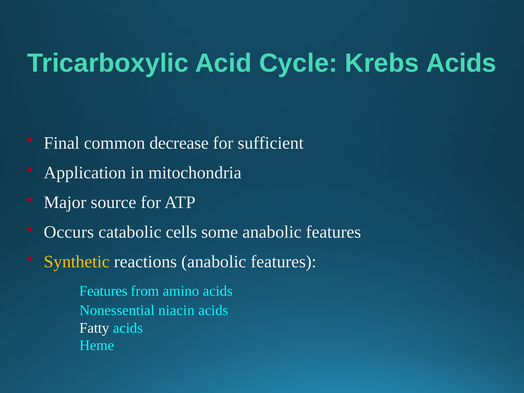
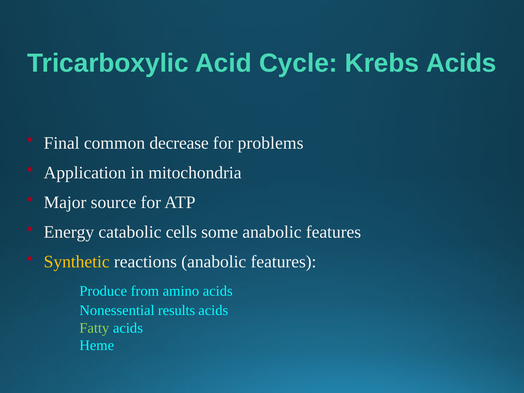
sufficient: sufficient -> problems (271, 143)
Occurs: Occurs -> Energy (69, 232)
Features: Features -> Produce (103, 291)
niacin: niacin -> results (177, 311)
Fatty colour: white -> light green (94, 328)
